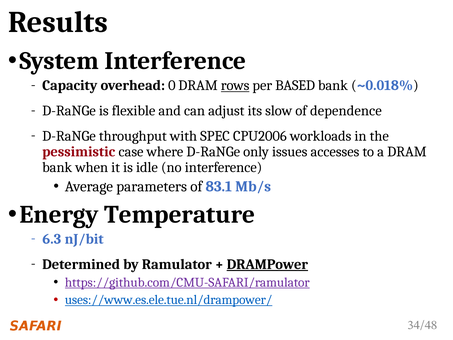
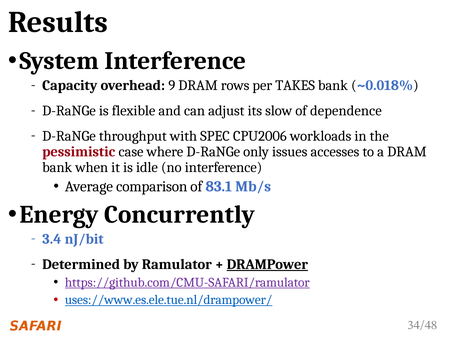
0: 0 -> 9 (172, 85)
rows underline: present -> none (235, 85)
BASED: BASED -> TAKES (295, 85)
parameters: parameters -> comparison (152, 186)
Temperature: Temperature -> Concurrently (180, 214)
6.3: 6.3 -> 3.4 (52, 239)
